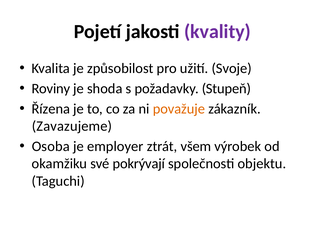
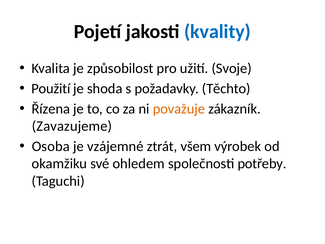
kvality colour: purple -> blue (217, 31)
Roviny: Roviny -> Použití (51, 88)
Stupeň: Stupeň -> Těchto (226, 88)
employer: employer -> vzájemné (115, 146)
pokrývají: pokrývají -> ohledem (139, 164)
objektu: objektu -> potřeby (262, 164)
